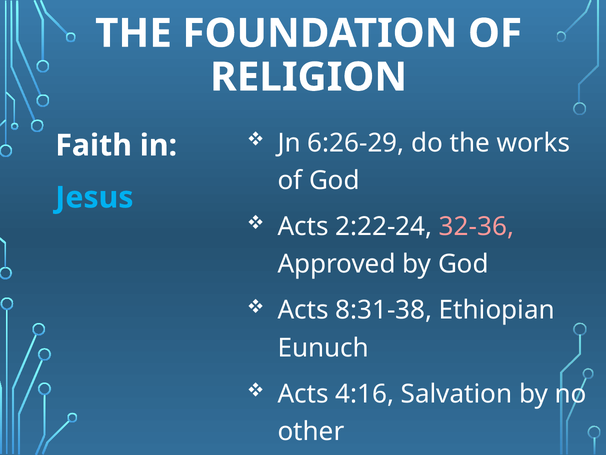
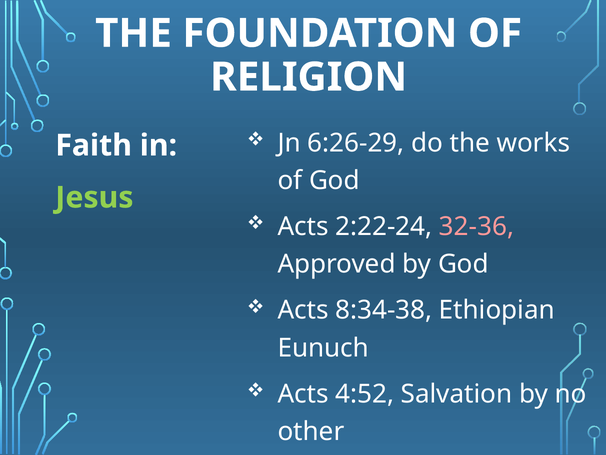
Jesus colour: light blue -> light green (94, 197)
8:31-38: 8:31-38 -> 8:34-38 (384, 310)
4:16: 4:16 -> 4:52 (365, 394)
